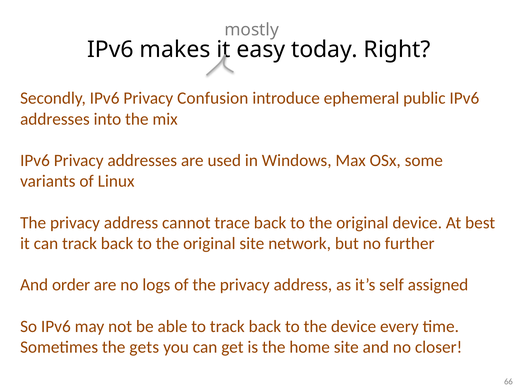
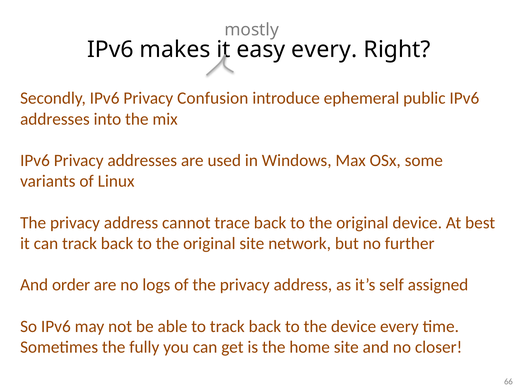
easy today: today -> every (324, 50)
gets: gets -> fully (144, 347)
